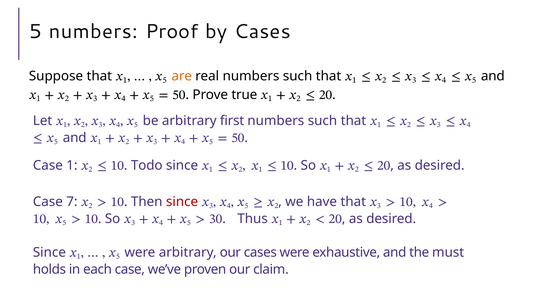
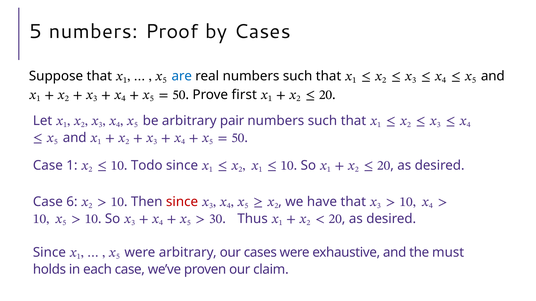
are colour: orange -> blue (182, 76)
true: true -> first (244, 95)
first: first -> pair (232, 121)
7: 7 -> 6 (72, 202)
